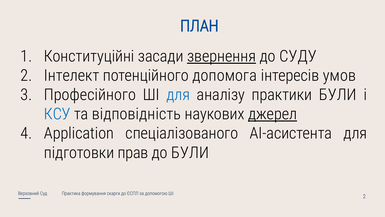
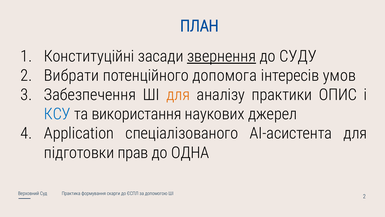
Інтелект: Інтелект -> Вибрати (72, 75)
Професійного: Професійного -> Забезпечення (90, 95)
для colour: blue -> orange (178, 95)
практики БУЛИ: БУЛИ -> ОПИС (338, 95)
відповідність: відповідність -> використання (137, 114)
джерел underline: present -> none (273, 114)
до БУЛИ: БУЛИ -> ОДНА (190, 152)
